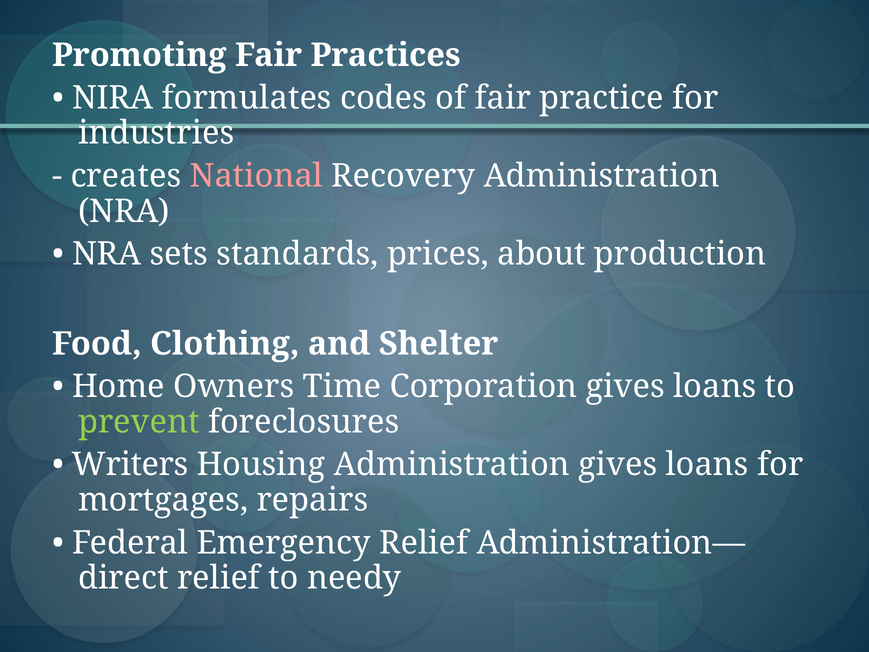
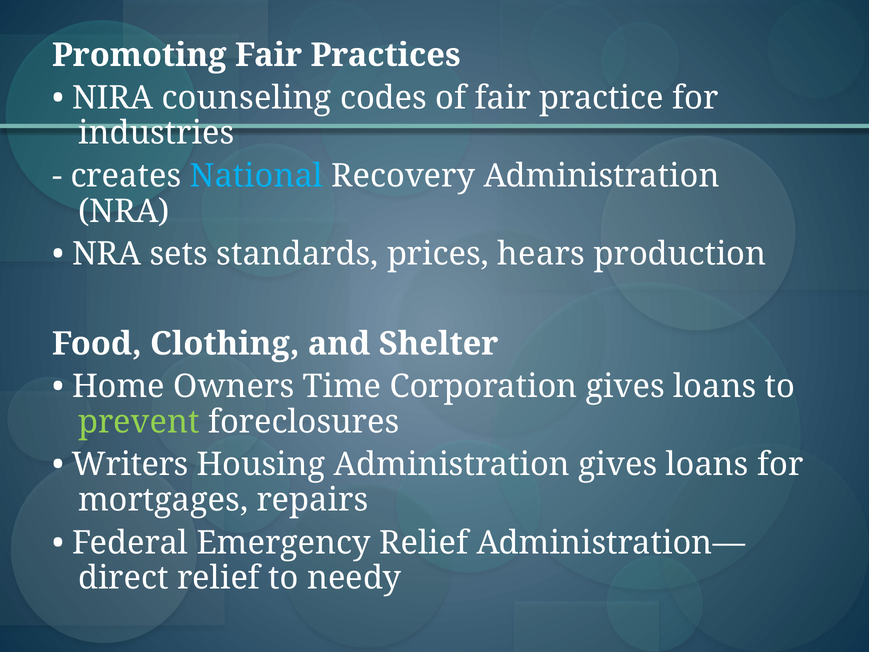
formulates: formulates -> counseling (247, 98)
National colour: pink -> light blue (256, 176)
about: about -> hears (541, 254)
